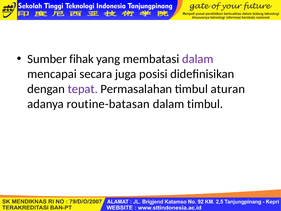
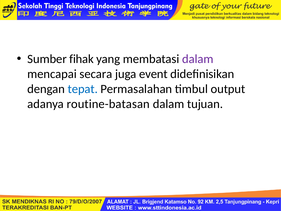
posisi: posisi -> event (153, 74)
tepat colour: purple -> blue (83, 89)
aturan: aturan -> output (228, 89)
dalam timbul: timbul -> tujuan (205, 104)
